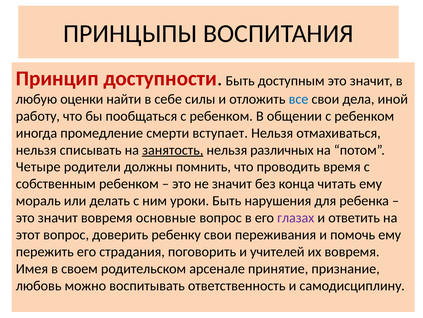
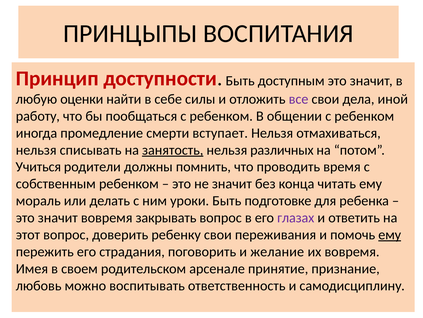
все colour: blue -> purple (299, 99)
Четыре: Четыре -> Учиться (38, 167)
нарушения: нарушения -> подготовке (278, 200)
основные: основные -> закрывать (166, 217)
ему underline: none -> present (390, 234)
учителей: учителей -> желание (277, 251)
